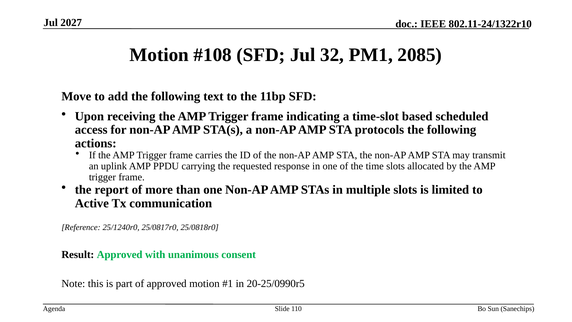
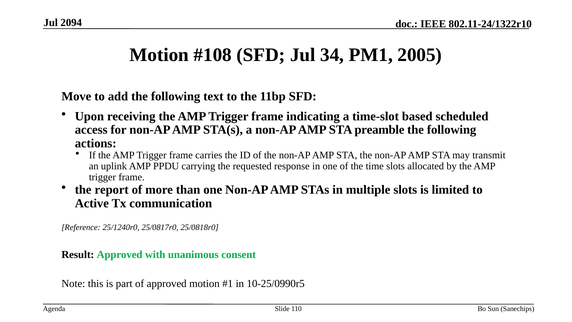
2027: 2027 -> 2094 (71, 23)
32: 32 -> 34 (332, 55)
2085: 2085 -> 2005 (420, 55)
protocols: protocols -> preamble (379, 130)
20-25/0990r5: 20-25/0990r5 -> 10-25/0990r5 (276, 283)
